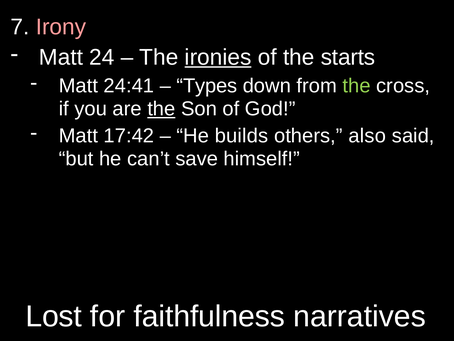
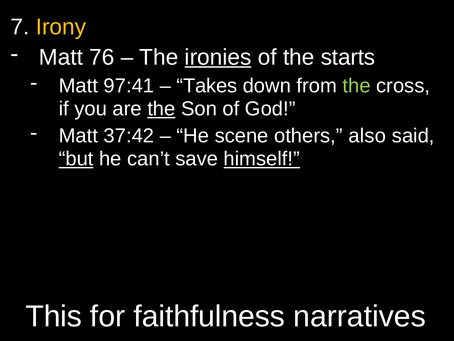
Irony colour: pink -> yellow (61, 27)
24: 24 -> 76 (102, 57)
24:41: 24:41 -> 97:41 (129, 86)
Types: Types -> Takes (207, 86)
17:42: 17:42 -> 37:42 (129, 136)
builds: builds -> scene (242, 136)
but underline: none -> present (76, 159)
himself underline: none -> present (262, 159)
Lost: Lost -> This (54, 316)
